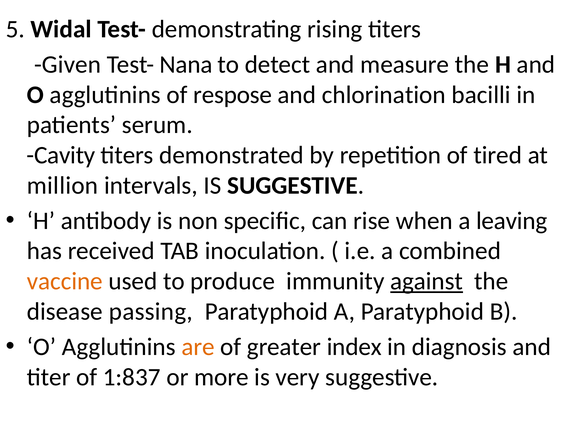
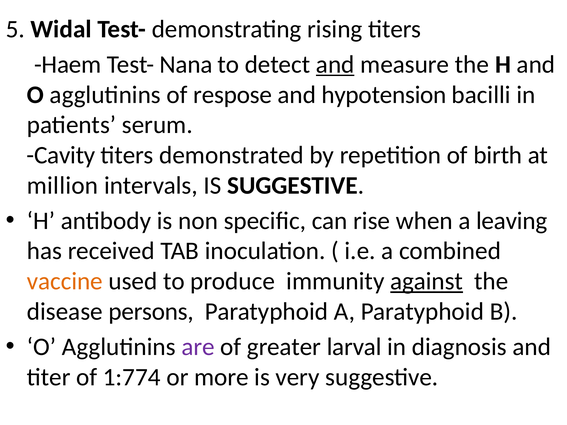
Given: Given -> Haem (68, 65)
and underline: none -> present (335, 65)
chlorination: chlorination -> hypotension (384, 95)
tired: tired -> birth (498, 155)
passing: passing -> persons (151, 312)
are colour: orange -> purple (198, 347)
index: index -> larval (354, 347)
1:837: 1:837 -> 1:774 (132, 377)
